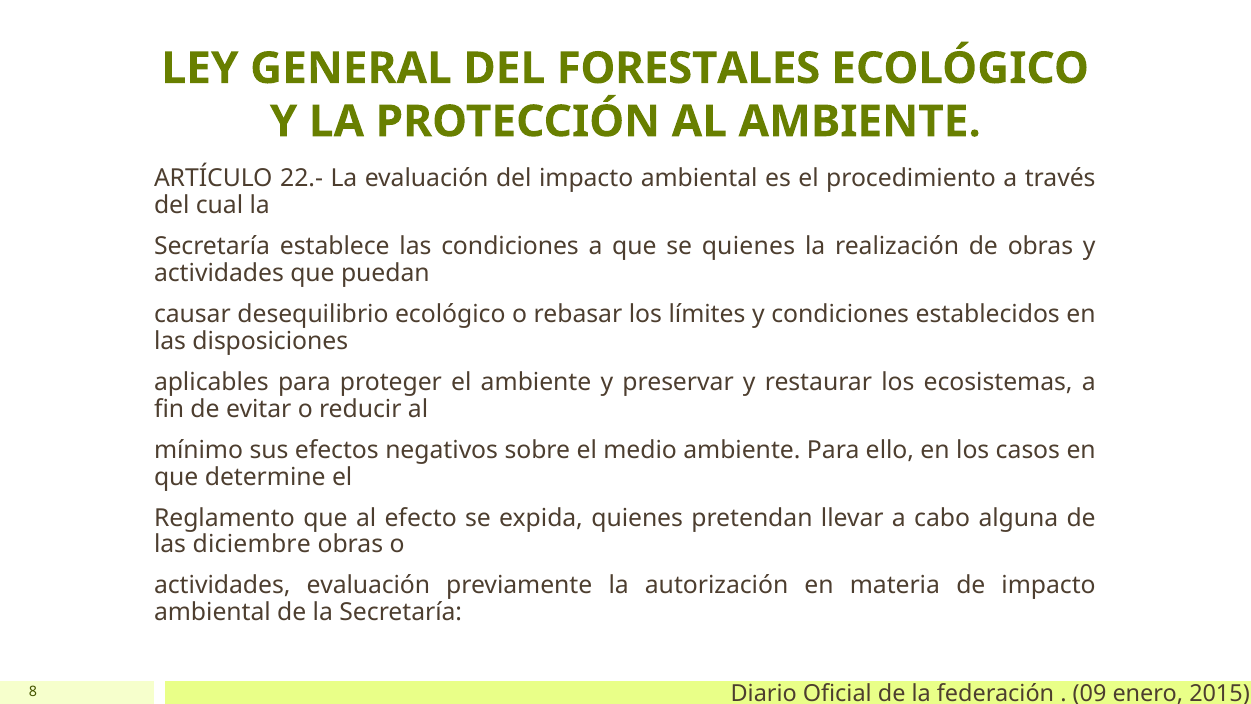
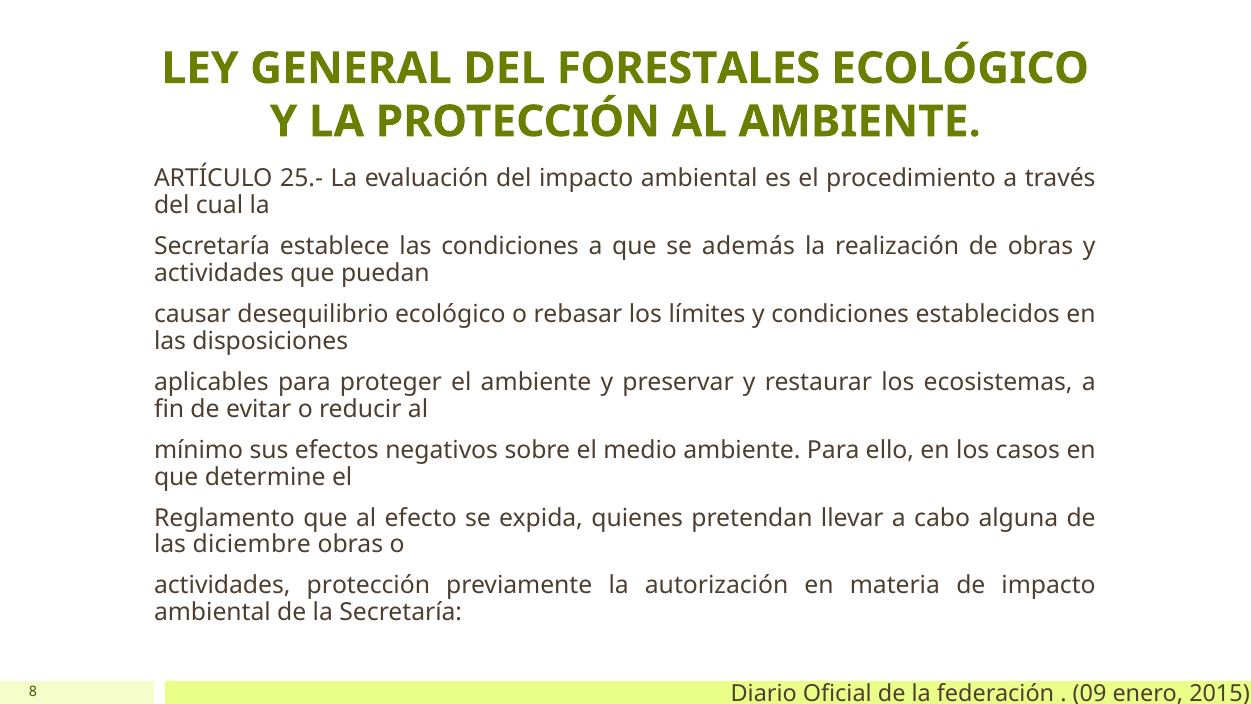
22.-: 22.- -> 25.- (302, 179)
se quienes: quienes -> además (748, 246)
actividades evaluación: evaluación -> protección (368, 586)
